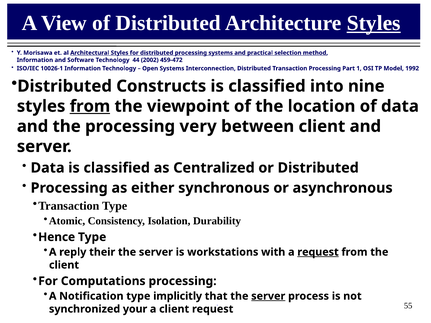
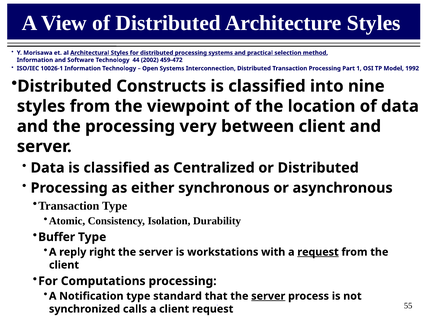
Styles underline: present -> none (374, 23)
from underline: present -> none (90, 106)
Hence: Hence -> Buffer (57, 237)
their: their -> right (102, 252)
implicitly: implicitly -> standard (178, 296)
your: your -> calls (135, 309)
